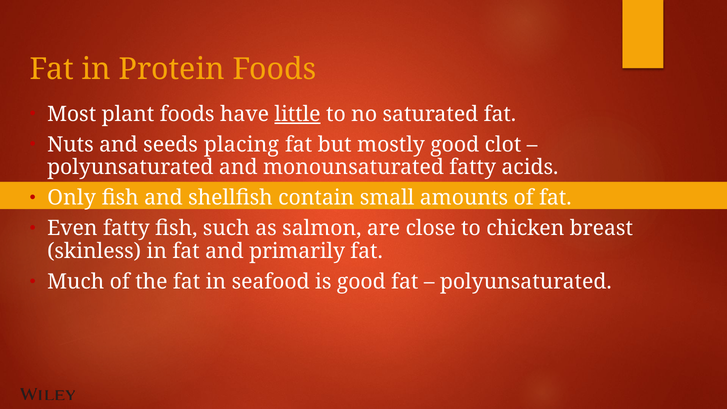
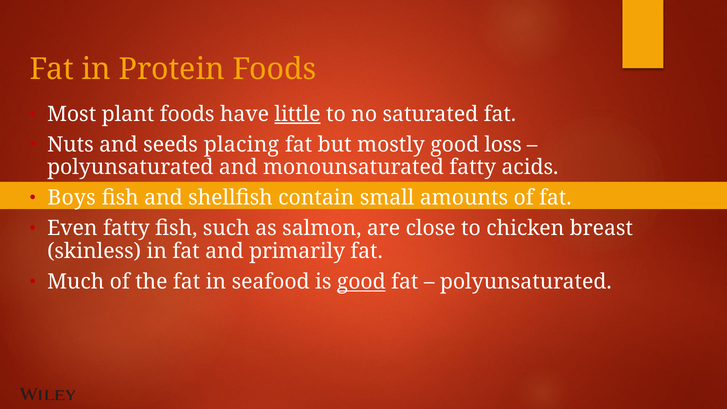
clot: clot -> loss (503, 145)
Only: Only -> Boys (72, 198)
good underline: none -> present (361, 282)
